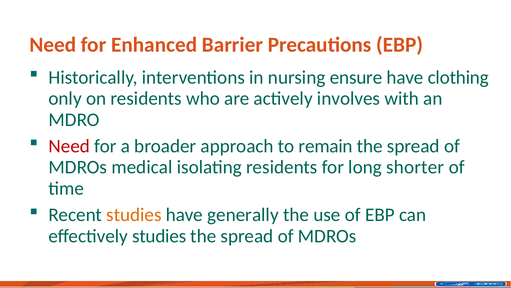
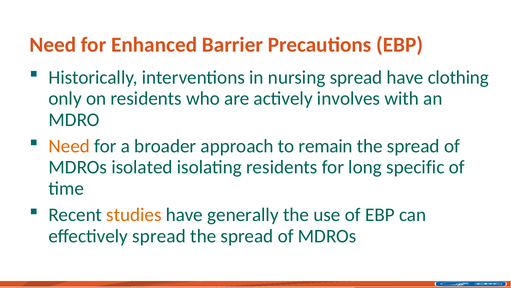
nursing ensure: ensure -> spread (356, 77)
Need colour: red -> orange (69, 146)
medical: medical -> isolated (142, 167)
shorter: shorter -> specific (415, 167)
effectively studies: studies -> spread (159, 236)
